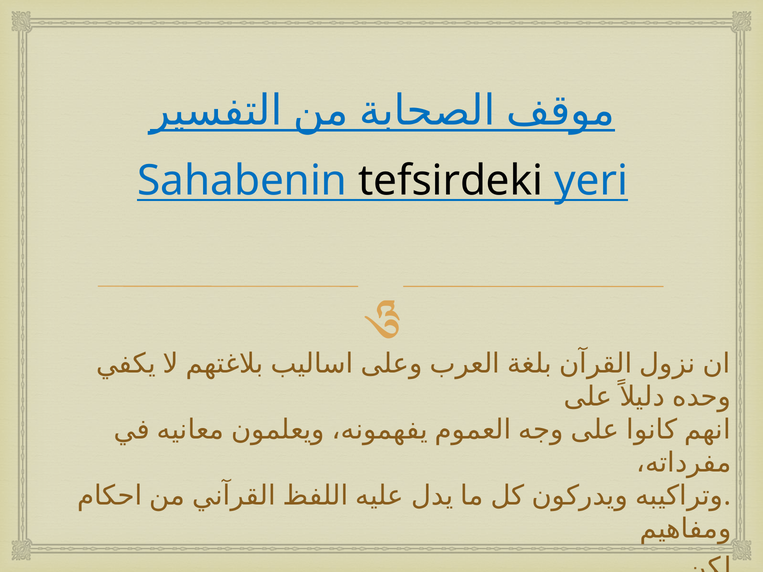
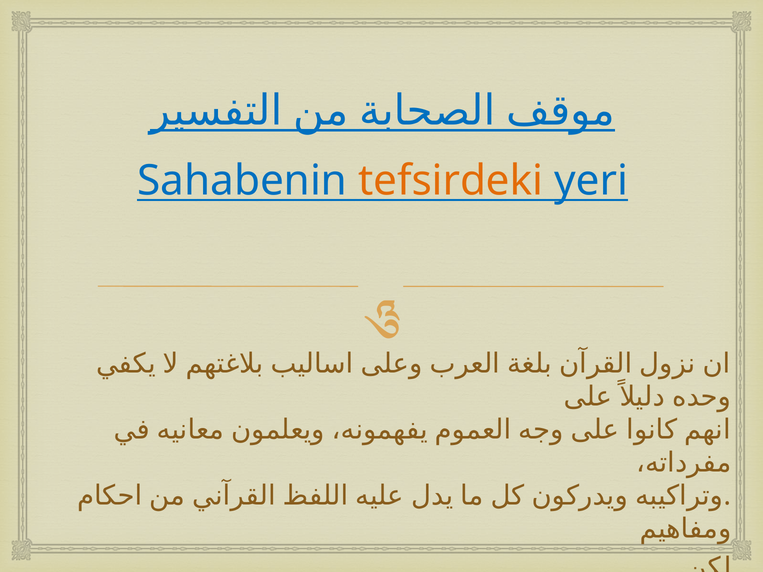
tefsirdeki colour: black -> orange (451, 181)
